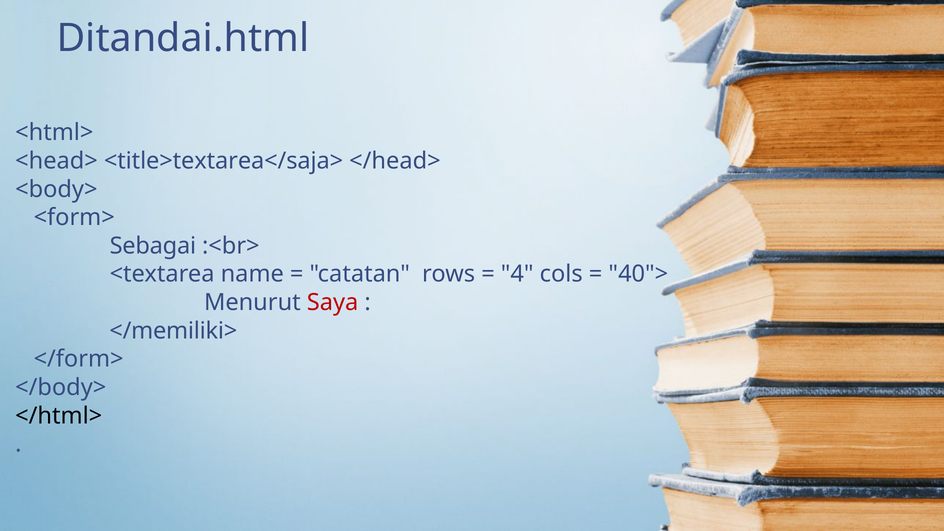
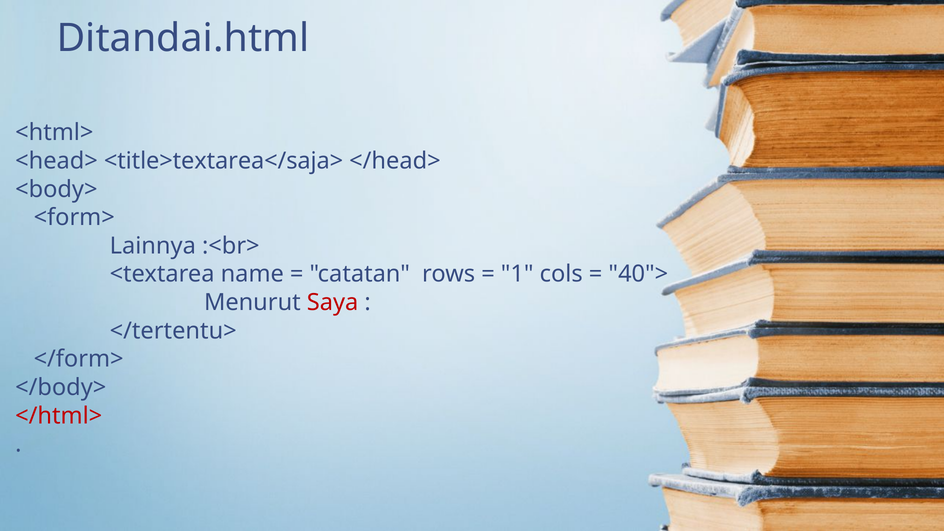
Sebagai: Sebagai -> Lainnya (153, 246)
4: 4 -> 1 (517, 274)
</memiliki>: </memiliki> -> </tertentu> (173, 331)
</html> colour: black -> red (59, 416)
